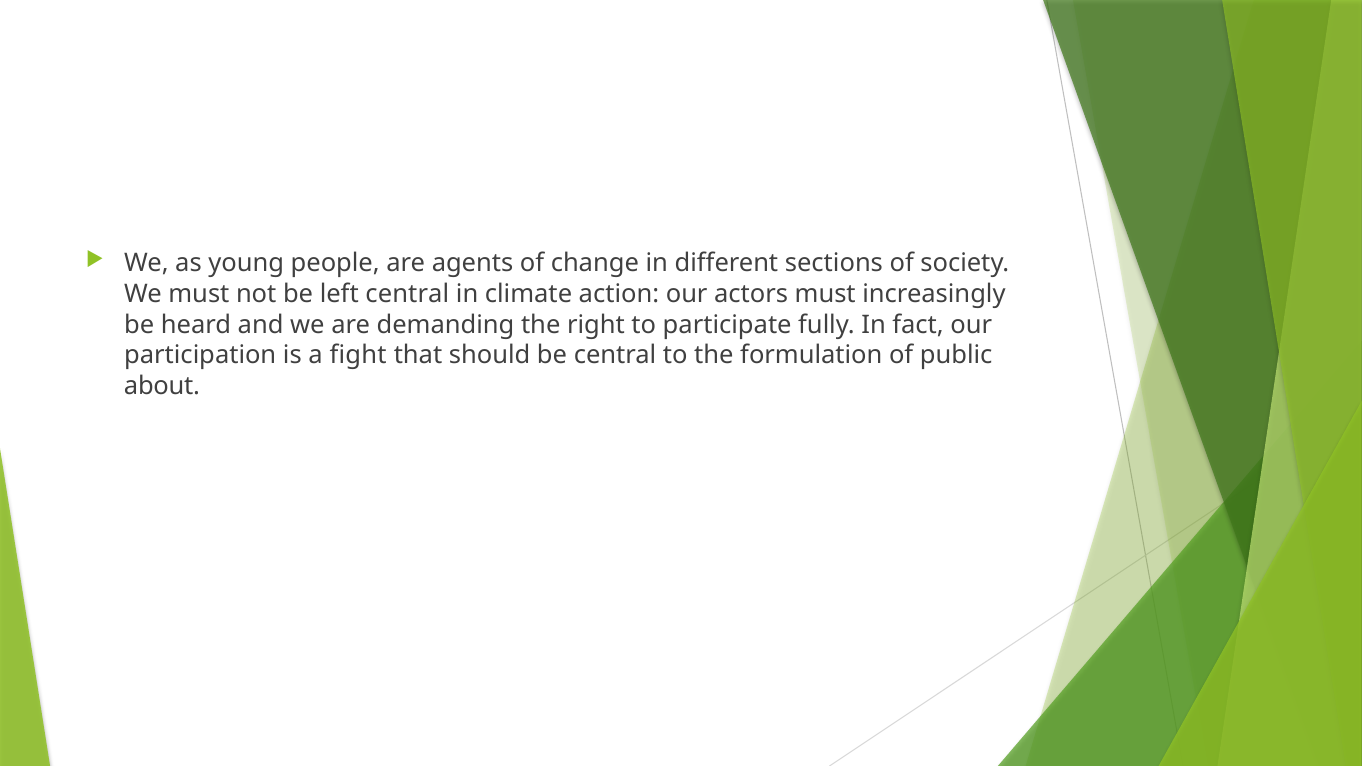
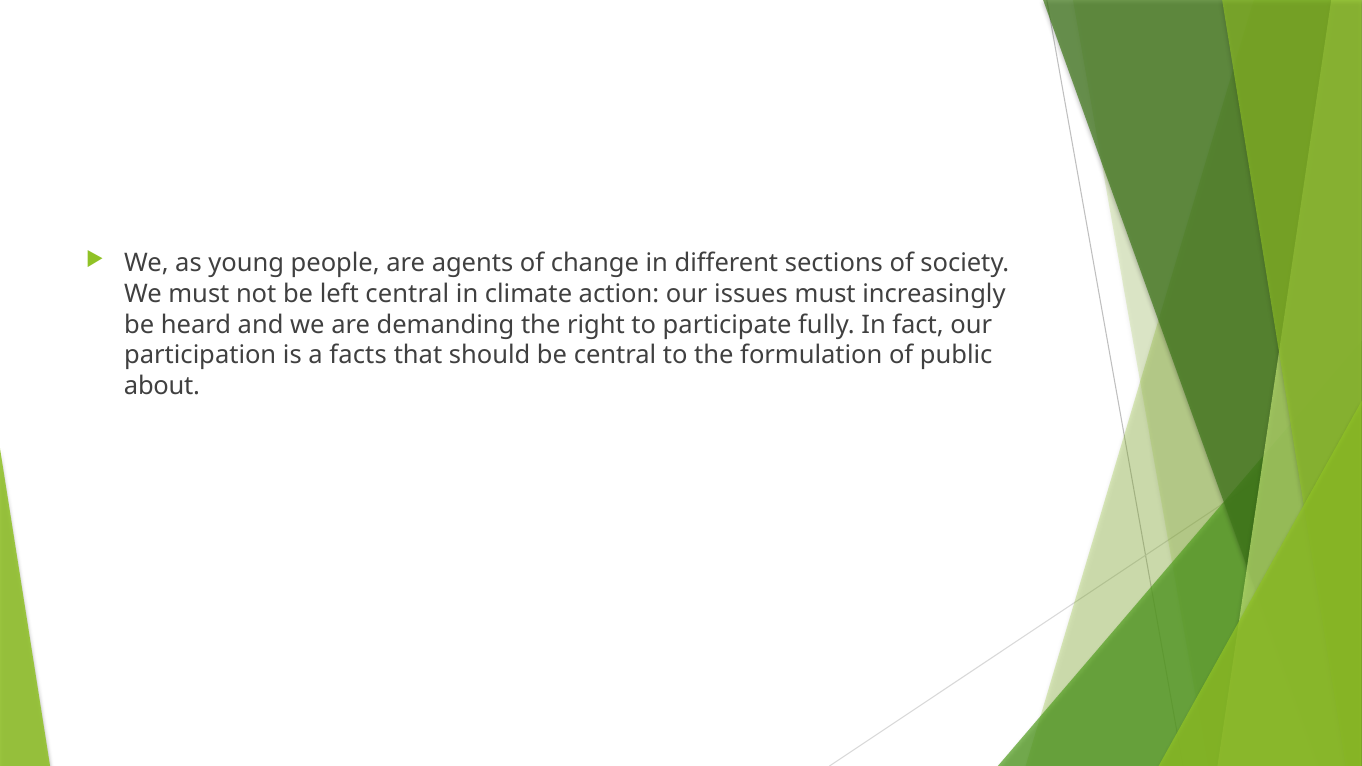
actors: actors -> issues (751, 294)
fight: fight -> facts (358, 356)
